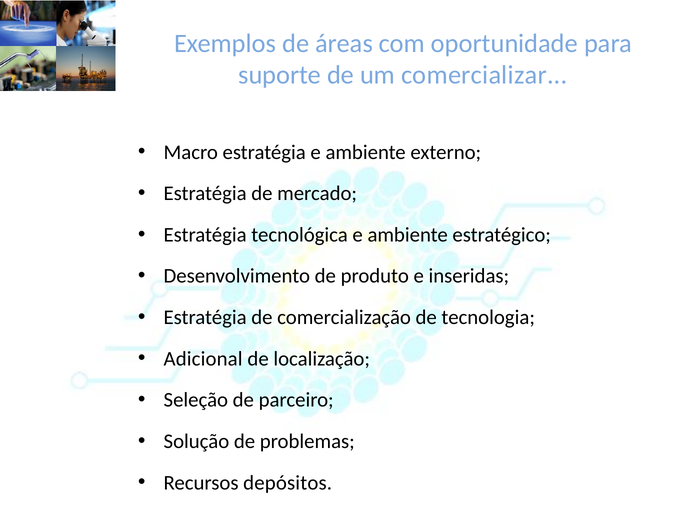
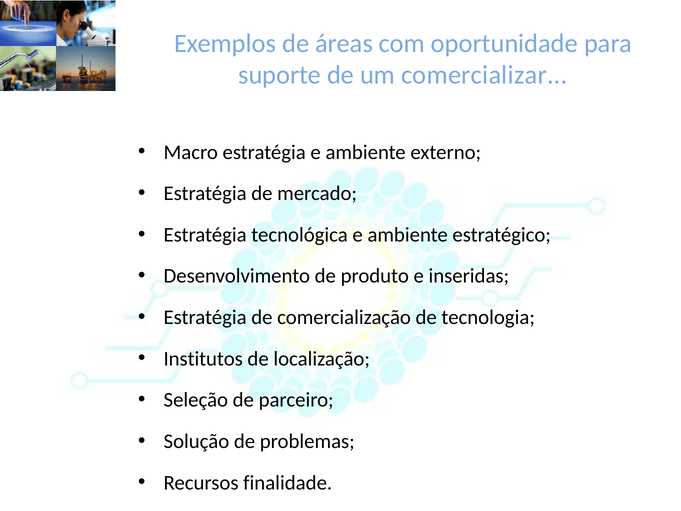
Adicional: Adicional -> Institutos (203, 359)
depósitos: depósitos -> finalidade (288, 482)
